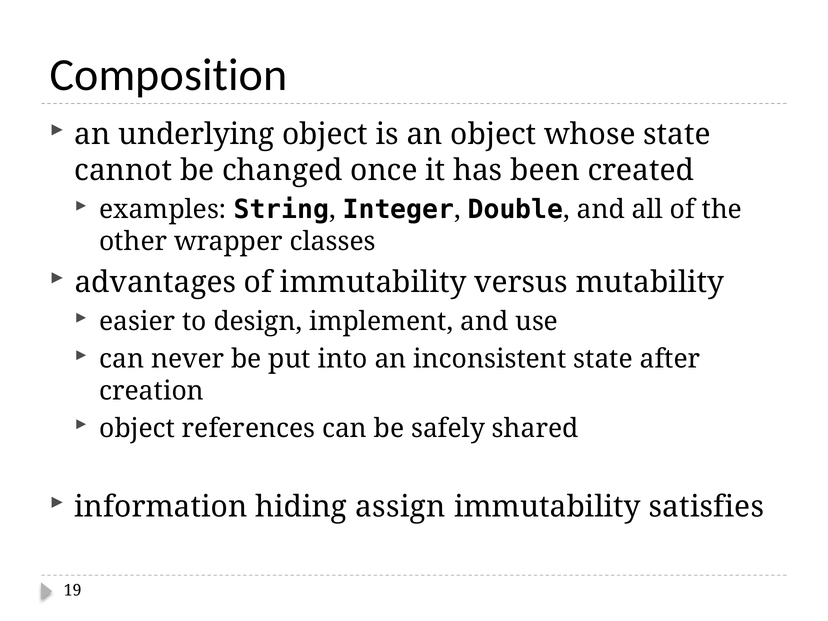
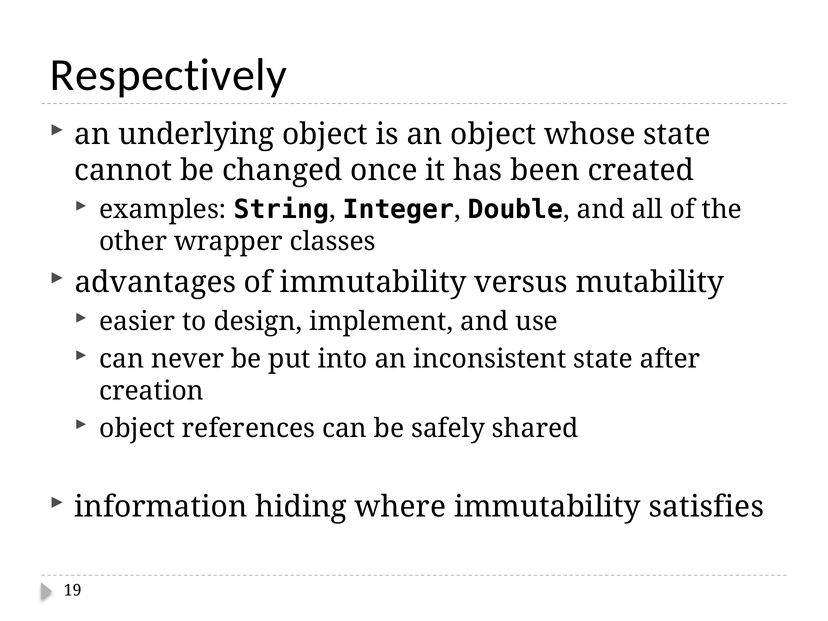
Composition: Composition -> Respectively (168, 75)
assign: assign -> where (401, 507)
